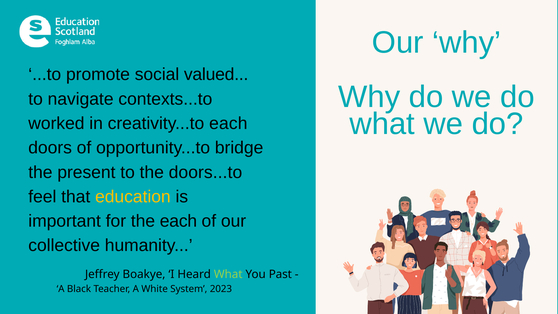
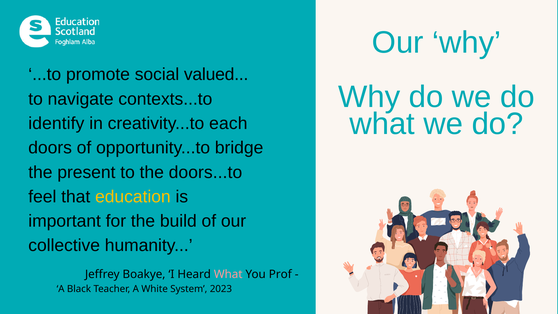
worked: worked -> identify (56, 123)
the each: each -> build (178, 221)
What colour: light green -> pink (228, 274)
Past: Past -> Prof (280, 274)
